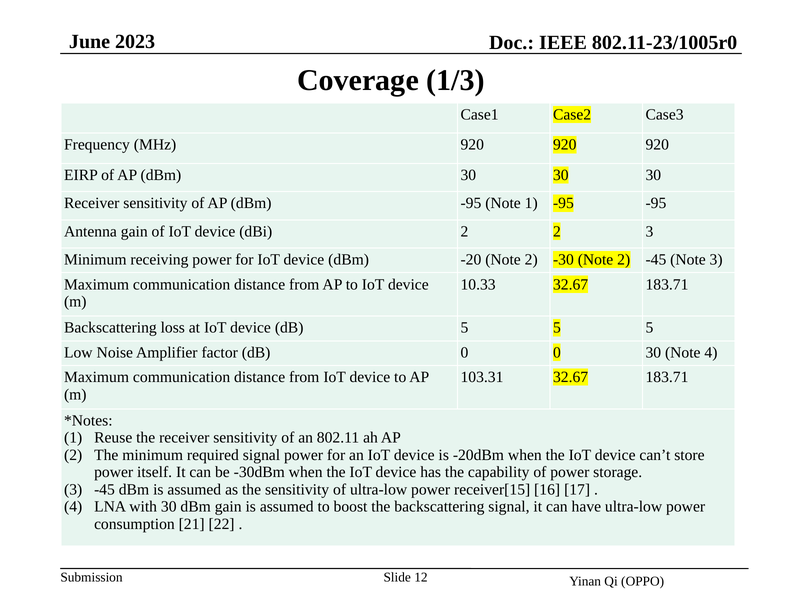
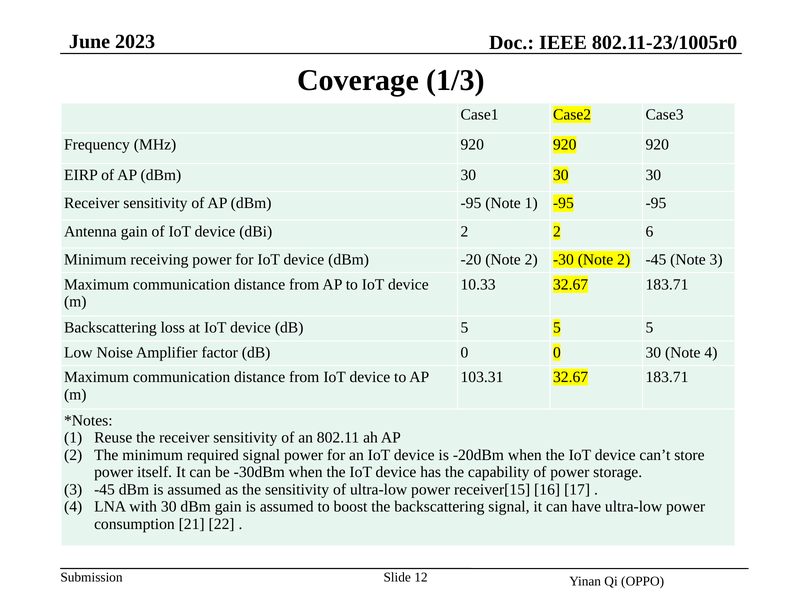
2 3: 3 -> 6 (649, 231)
